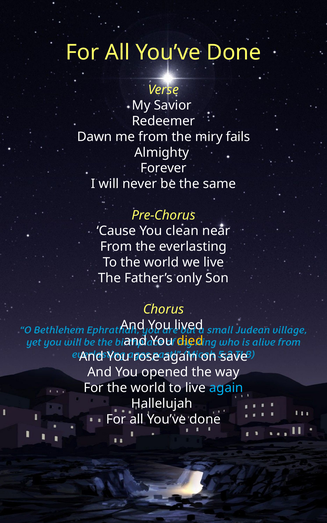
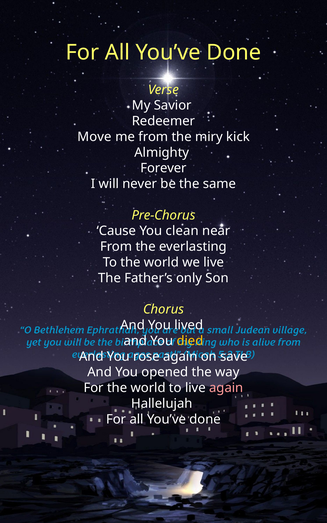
Dawn: Dawn -> Move (94, 137)
fails: fails -> kick (238, 137)
again colour: light blue -> pink (226, 388)
